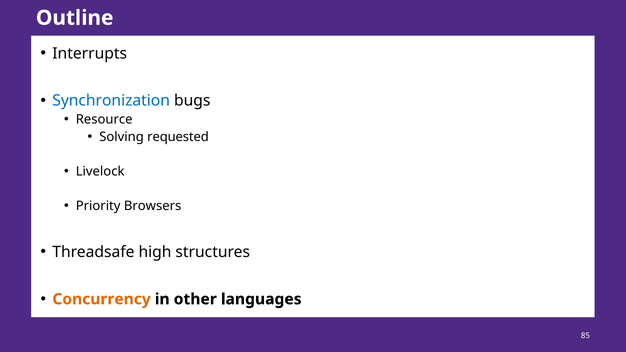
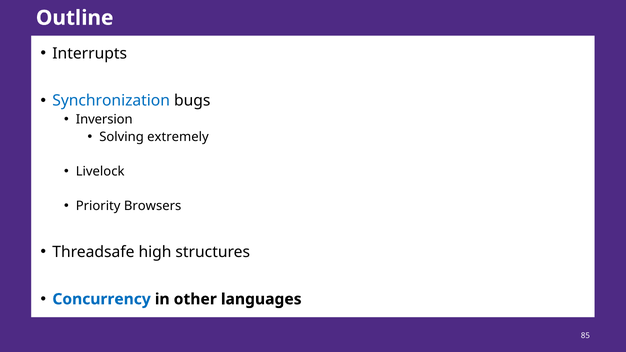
Resource: Resource -> Inversion (104, 119)
requested: requested -> extremely (178, 137)
Concurrency colour: orange -> blue (102, 299)
